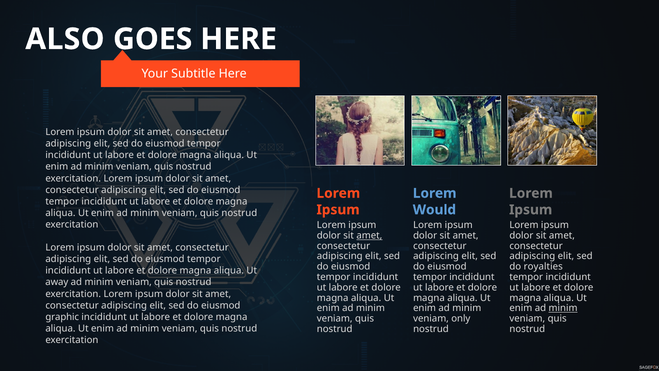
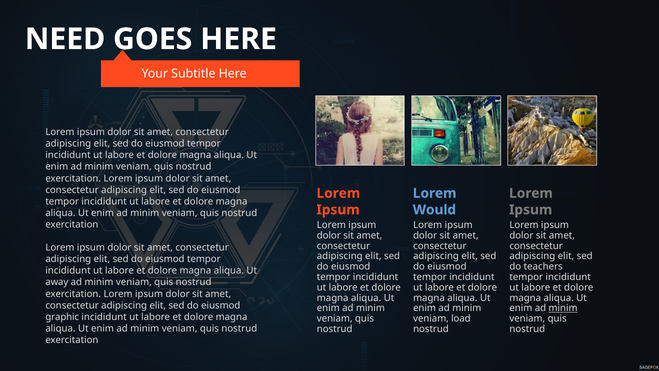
ALSO: ALSO -> NEED (65, 39)
amet underline: present -> none (369, 235)
royalties: royalties -> teachers (543, 266)
only: only -> load (461, 318)
